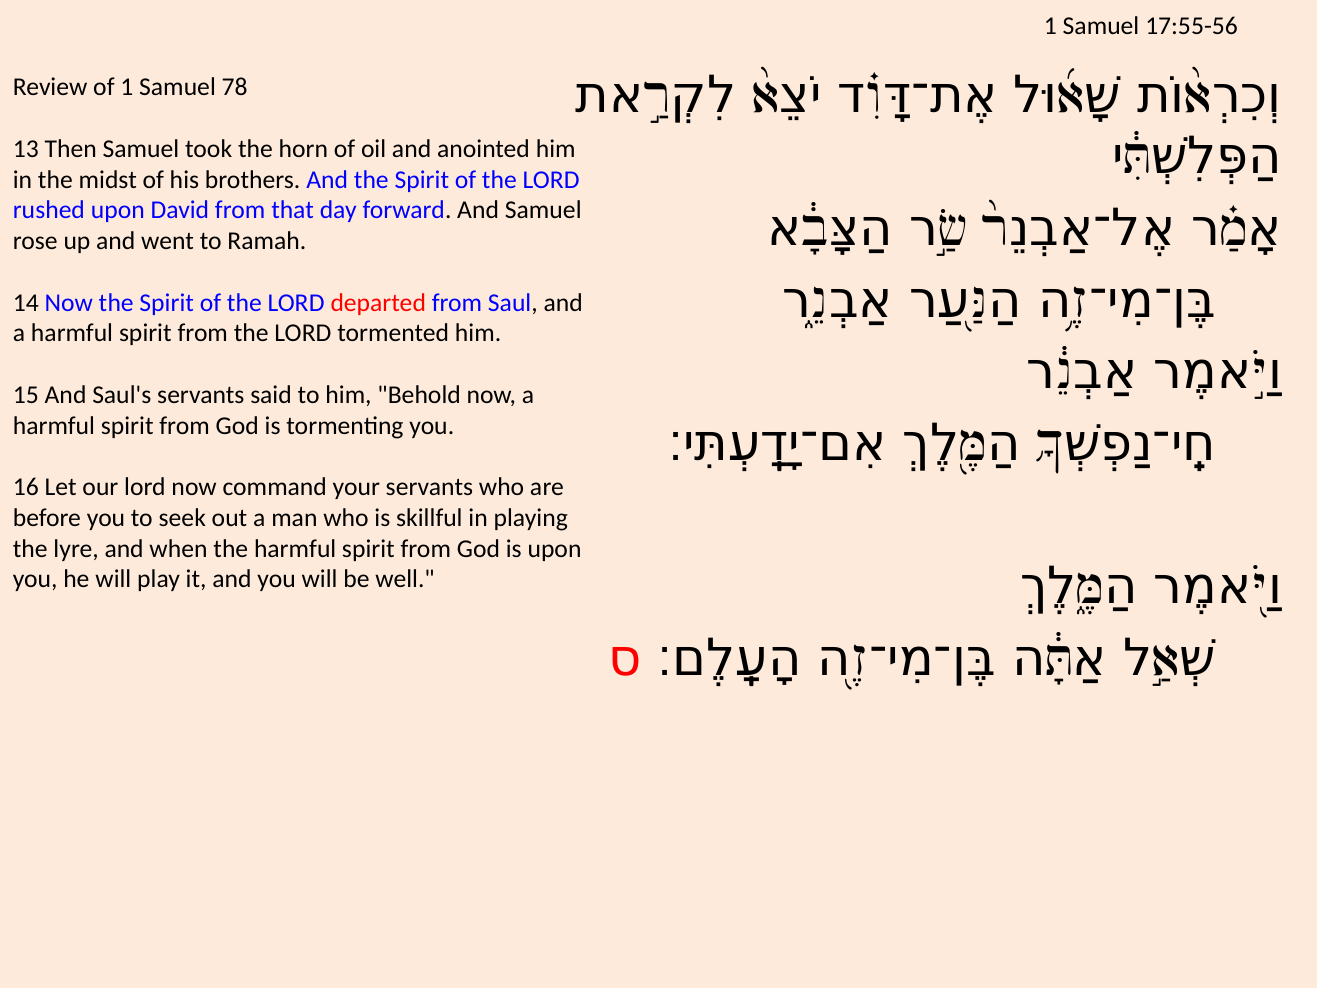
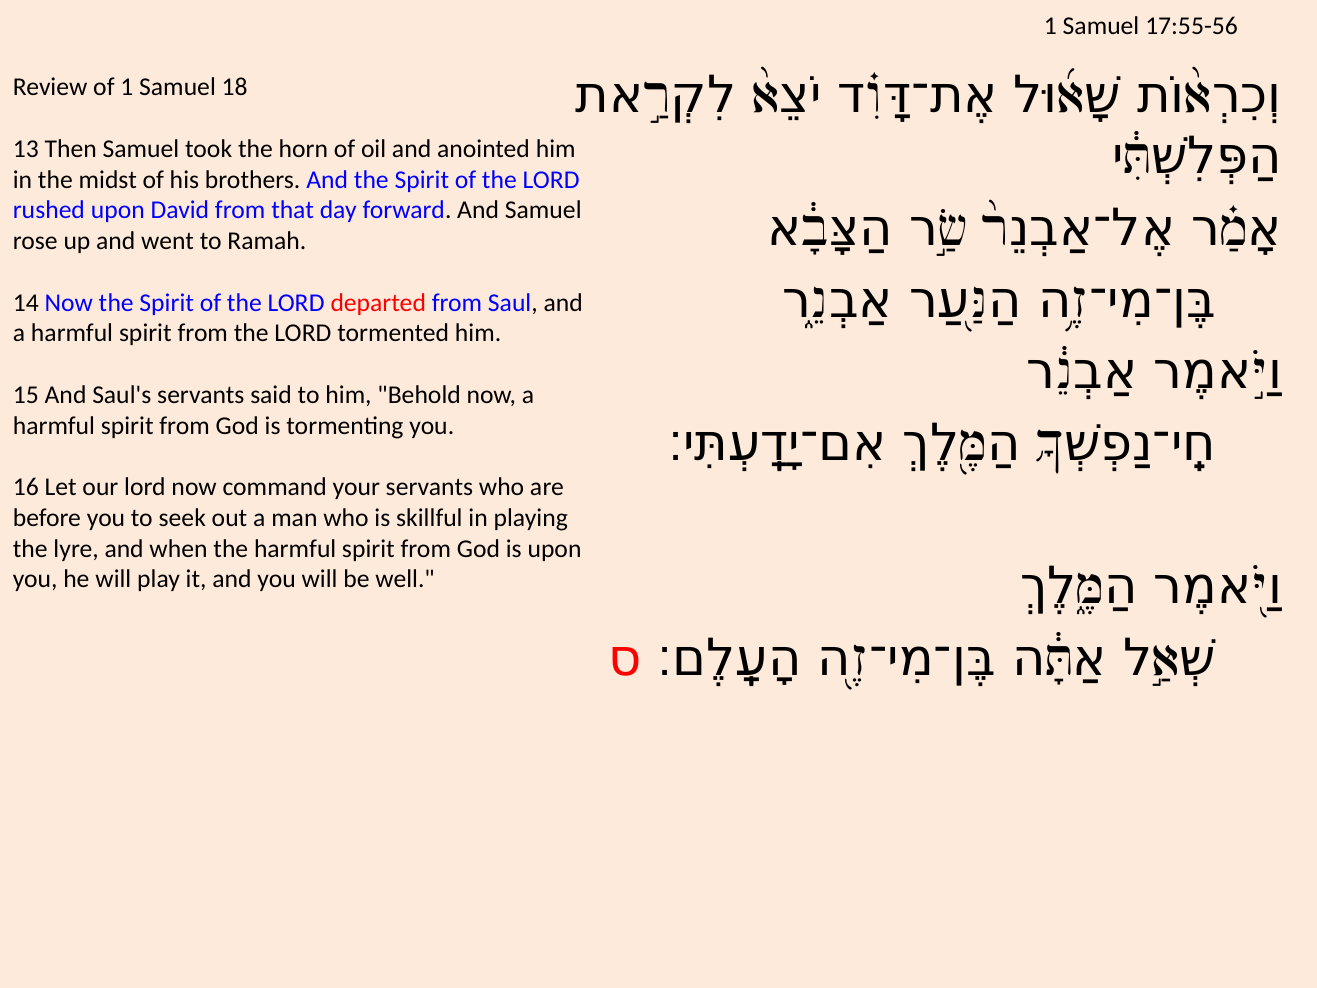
78: 78 -> 18 (235, 87)
